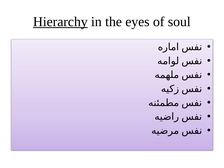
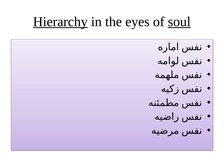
soul underline: none -> present (179, 22)
